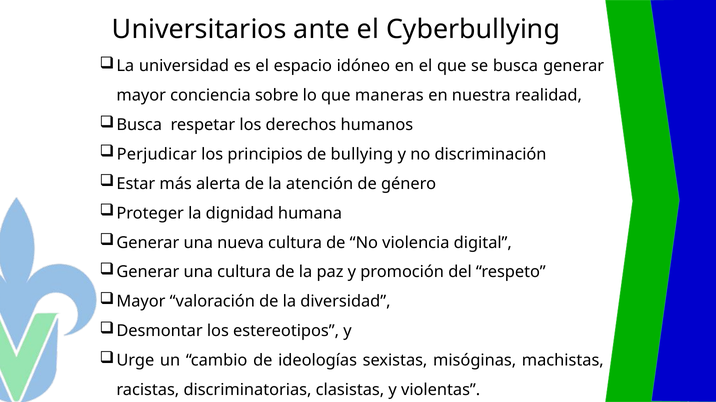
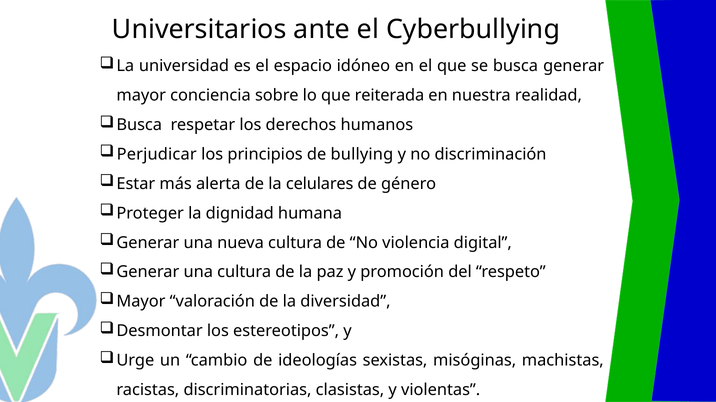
maneras: maneras -> reiterada (389, 95)
atención: atención -> celulares (320, 184)
